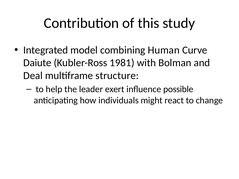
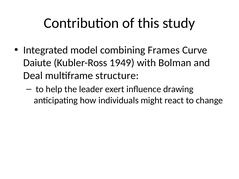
Human: Human -> Frames (164, 50)
1981: 1981 -> 1949 (122, 63)
possible: possible -> drawing (178, 89)
